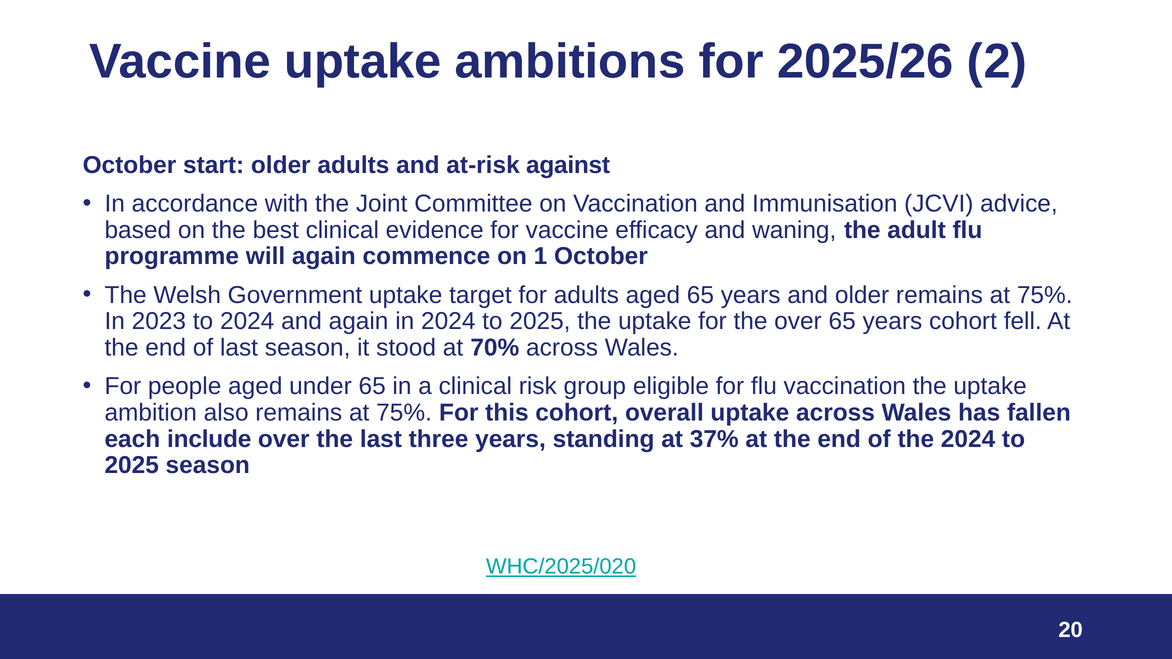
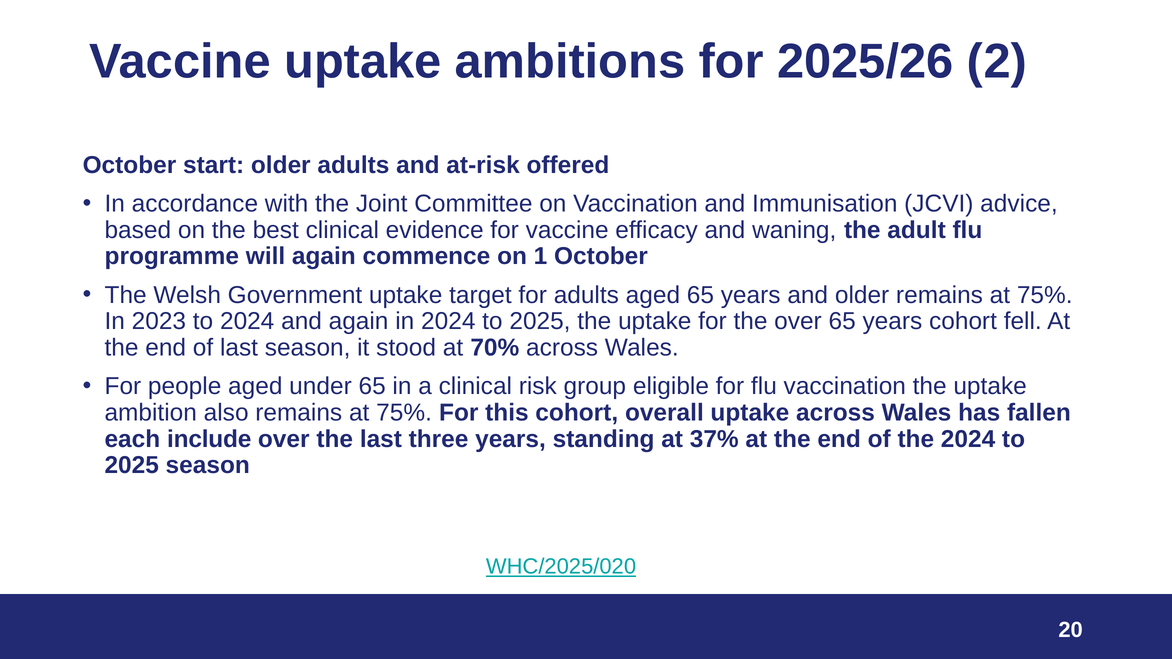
against: against -> offered (568, 165)
